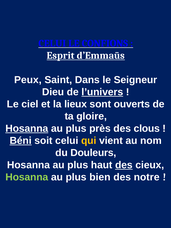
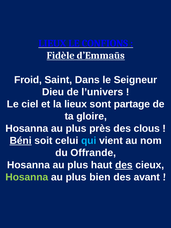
CELUI: CELUI -> LIEUX (52, 43)
Esprit: Esprit -> Fidèle (61, 55)
Peux: Peux -> Froid (28, 80)
l’univers underline: present -> none (102, 92)
ouverts: ouverts -> partage (132, 104)
Hosanna underline: present -> none (27, 128)
qui colour: yellow -> light blue (89, 141)
Douleurs: Douleurs -> Offrande (93, 153)
notre: notre -> avant (147, 177)
